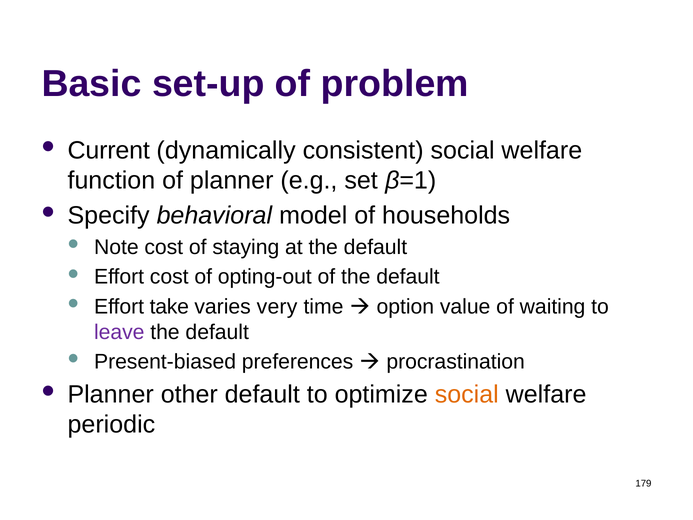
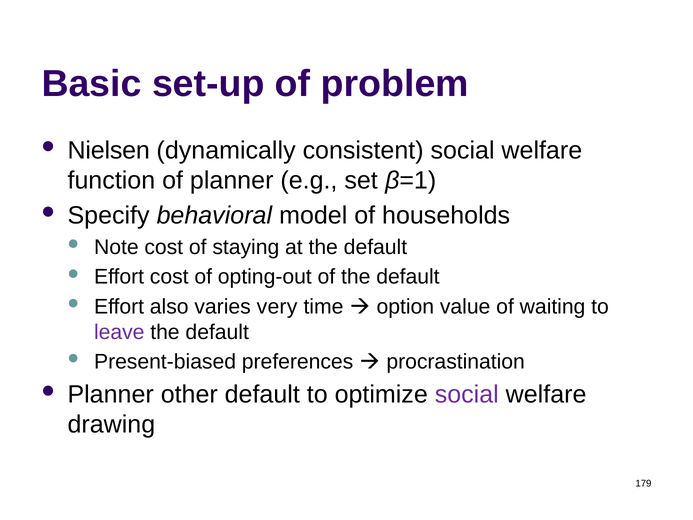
Current: Current -> Nielsen (109, 151)
take: take -> also (169, 306)
social colour: orange -> purple (467, 394)
periodic: periodic -> drawing (111, 424)
